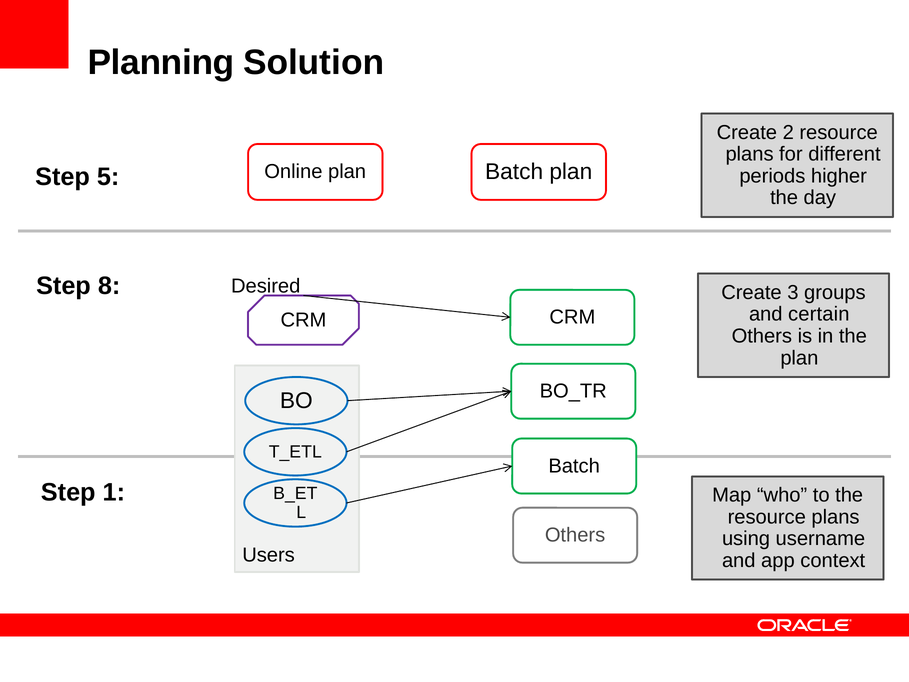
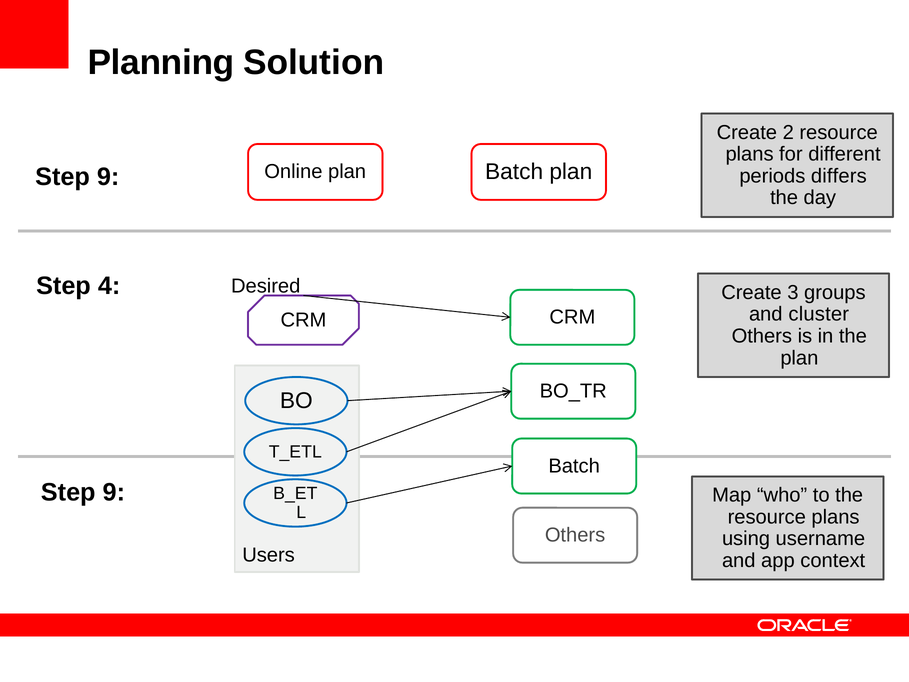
5: 5 -> 9 (108, 177)
higher: higher -> differs (839, 176)
8: 8 -> 4 (109, 286)
certain: certain -> cluster (819, 314)
1: 1 -> 9 (114, 492)
